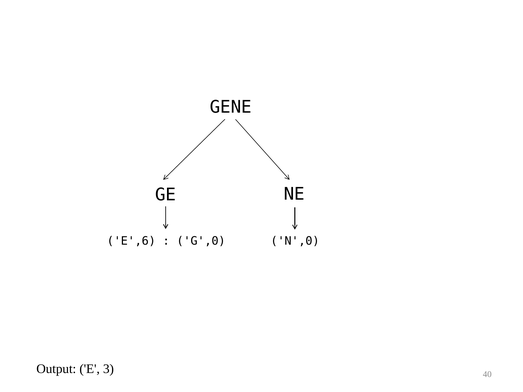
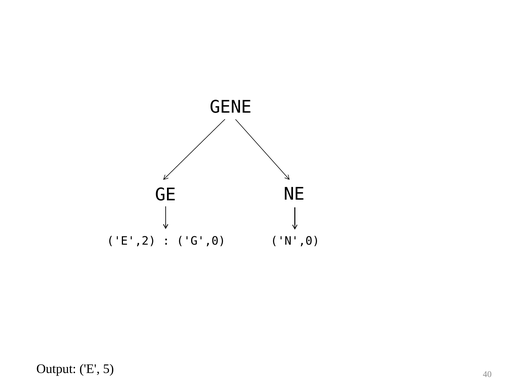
E',6: E',6 -> E',2 (131, 241)
3: 3 -> 5 (108, 369)
